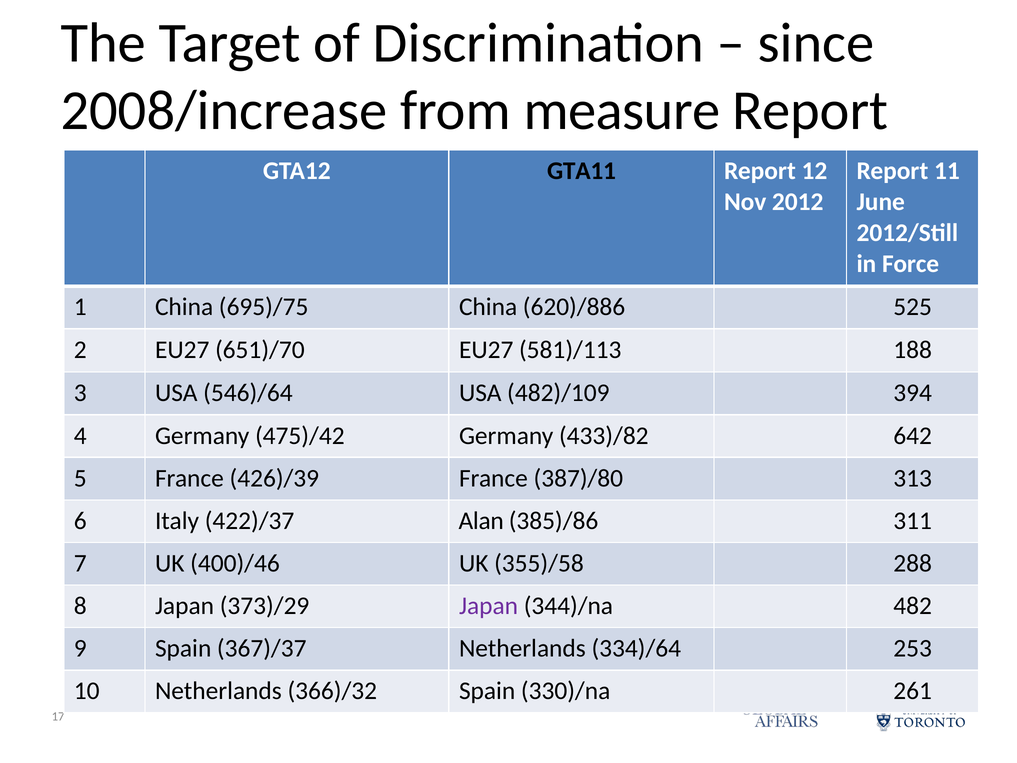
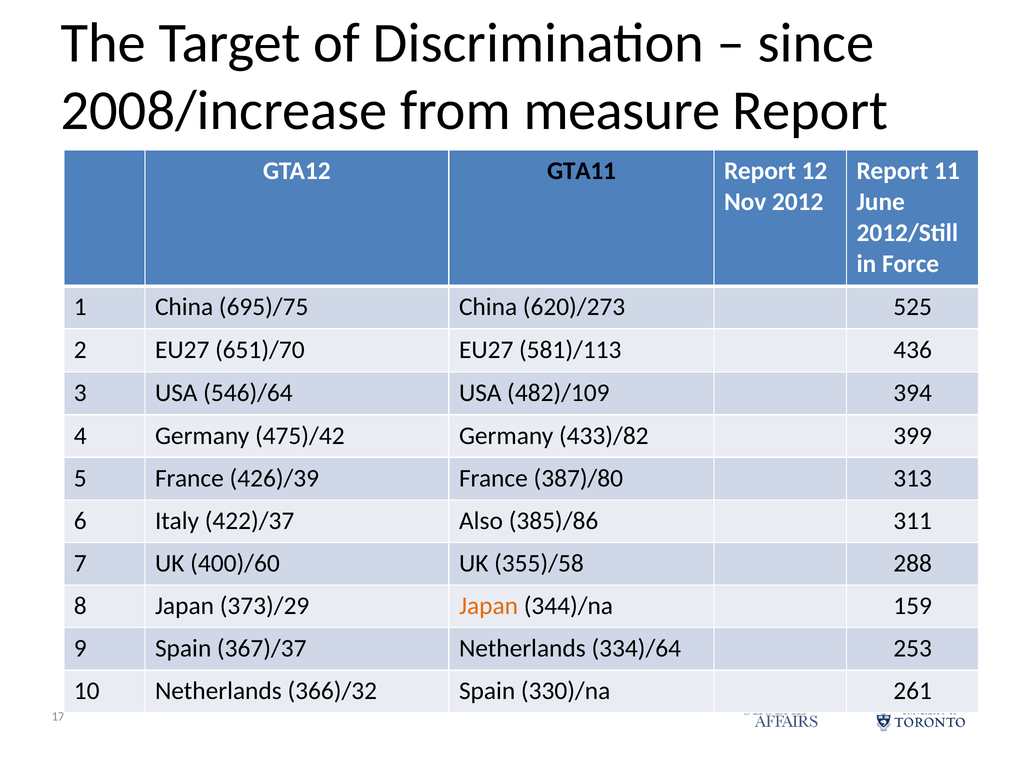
620)/886: 620)/886 -> 620)/273 (574, 307)
188: 188 -> 436 (913, 350)
642: 642 -> 399 (913, 435)
Alan: Alan -> Also (481, 521)
400)/46: 400)/46 -> 400)/60 (235, 563)
Japan colour: purple -> orange (489, 606)
482: 482 -> 159 (913, 606)
